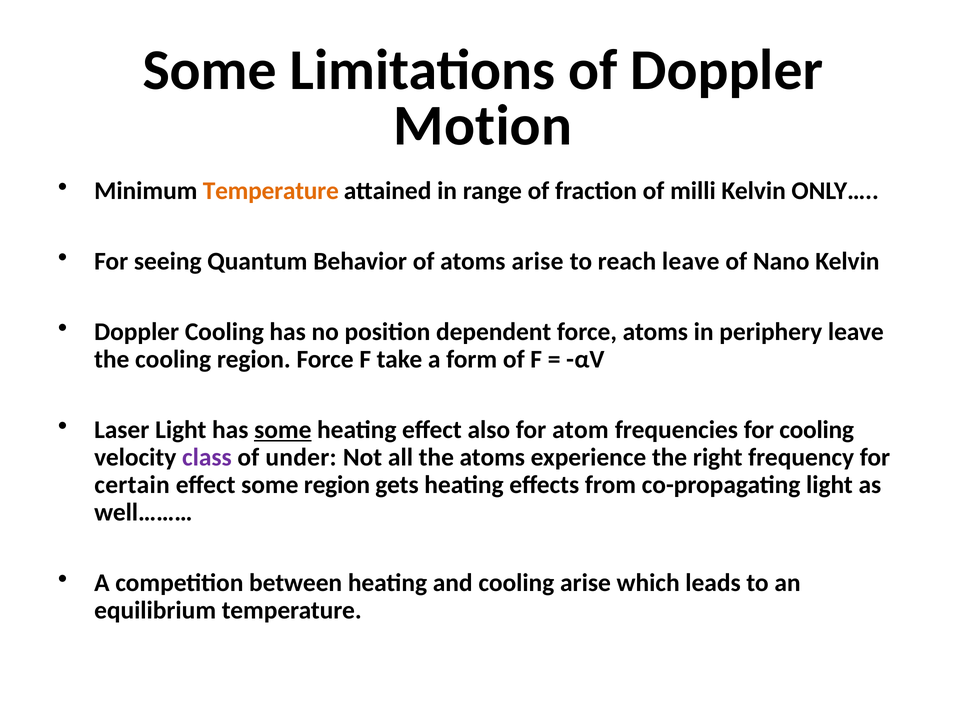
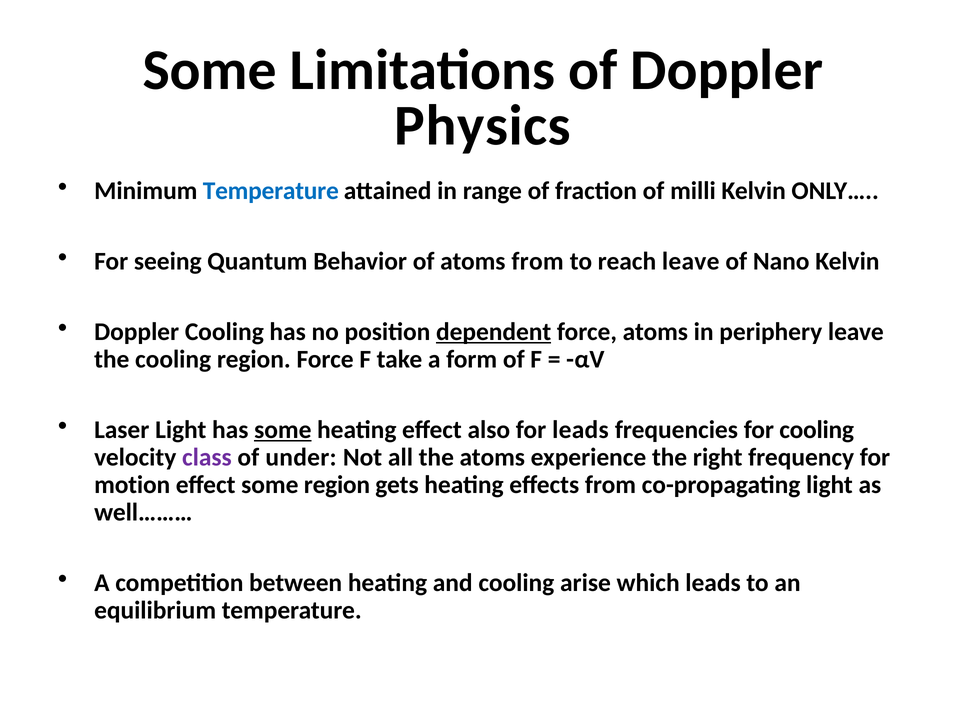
Motion: Motion -> Physics (483, 126)
Temperature colour: orange -> blue (271, 191)
atoms arise: arise -> from (538, 262)
dependent underline: none -> present (494, 332)
for atom: atom -> leads (580, 430)
certain: certain -> motion (132, 485)
